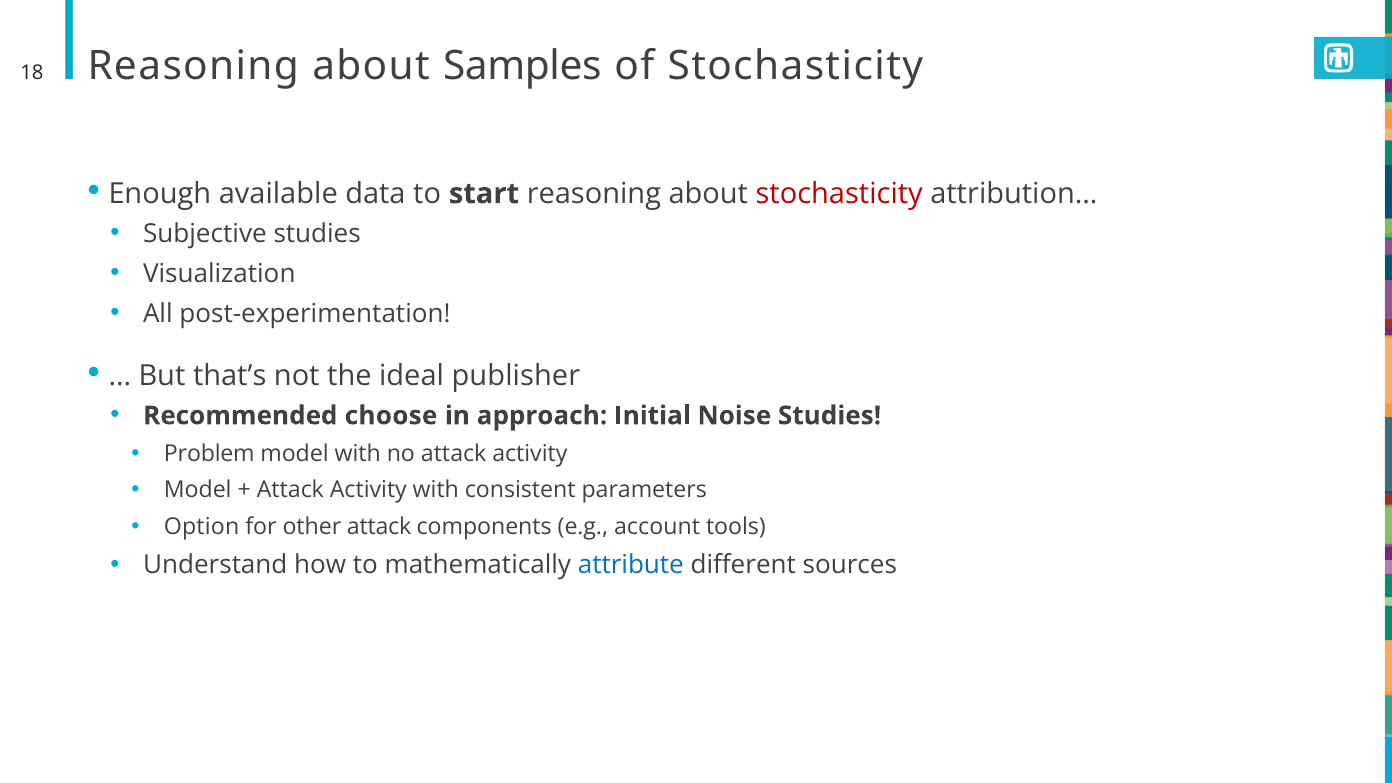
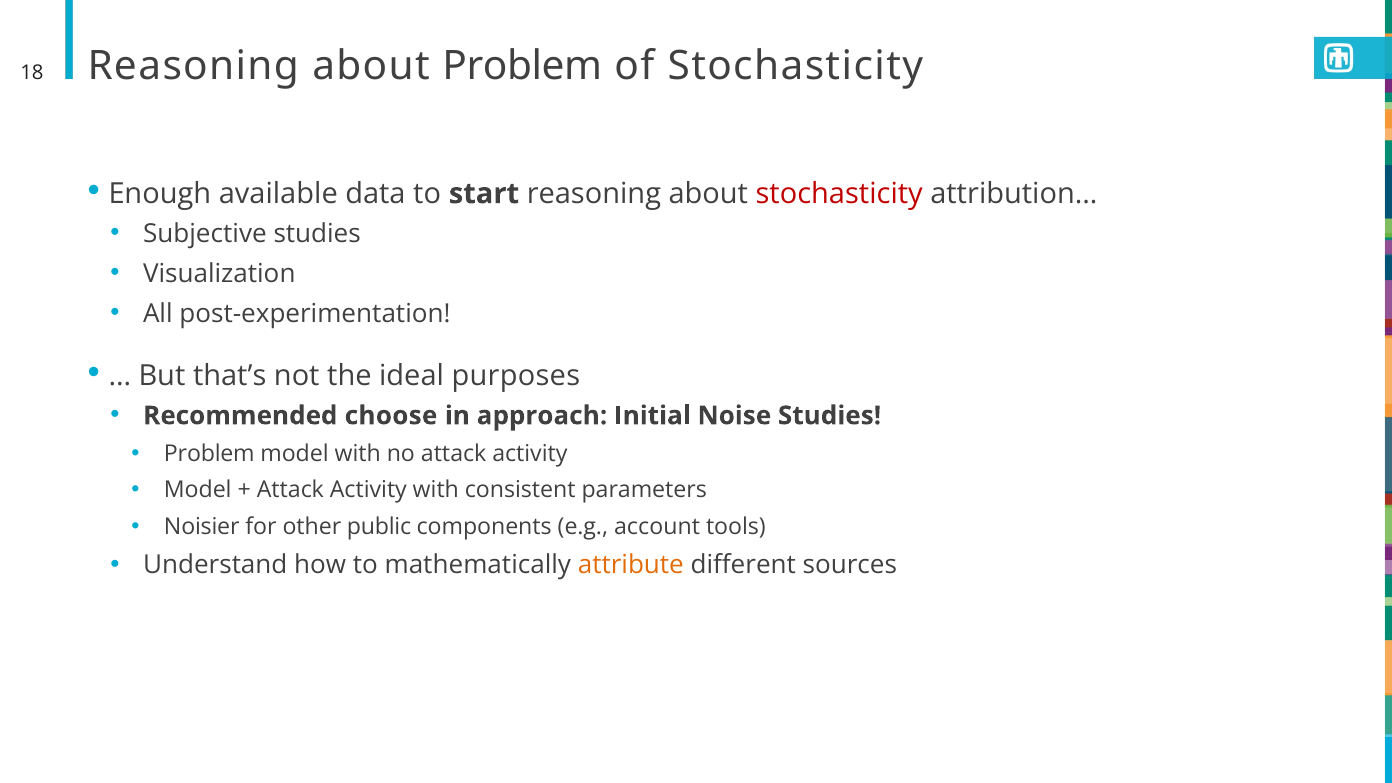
about Samples: Samples -> Problem (522, 66)
publisher: publisher -> purposes (516, 376)
Option: Option -> Noisier (202, 527)
other attack: attack -> public (379, 527)
attribute colour: blue -> orange (631, 565)
